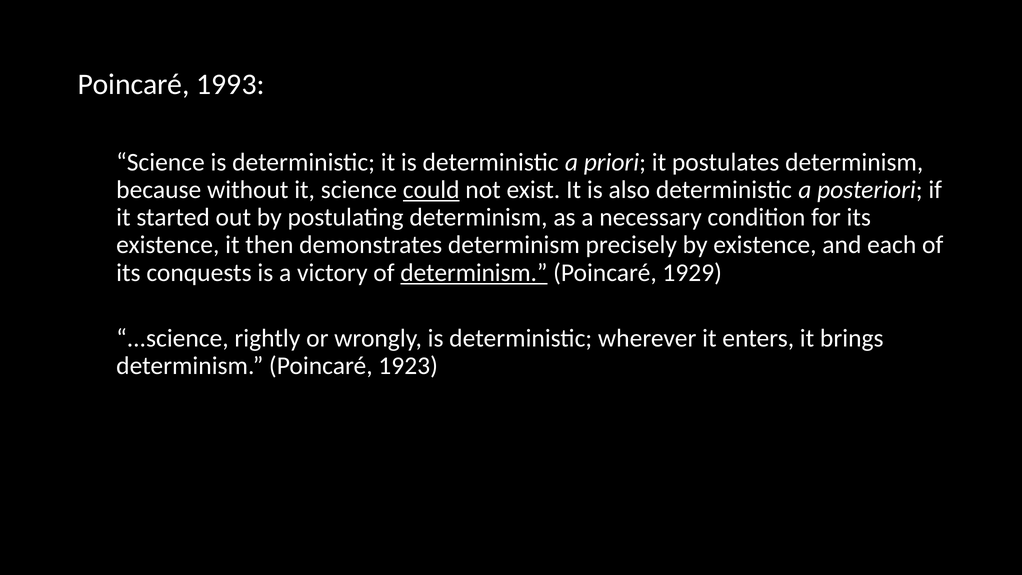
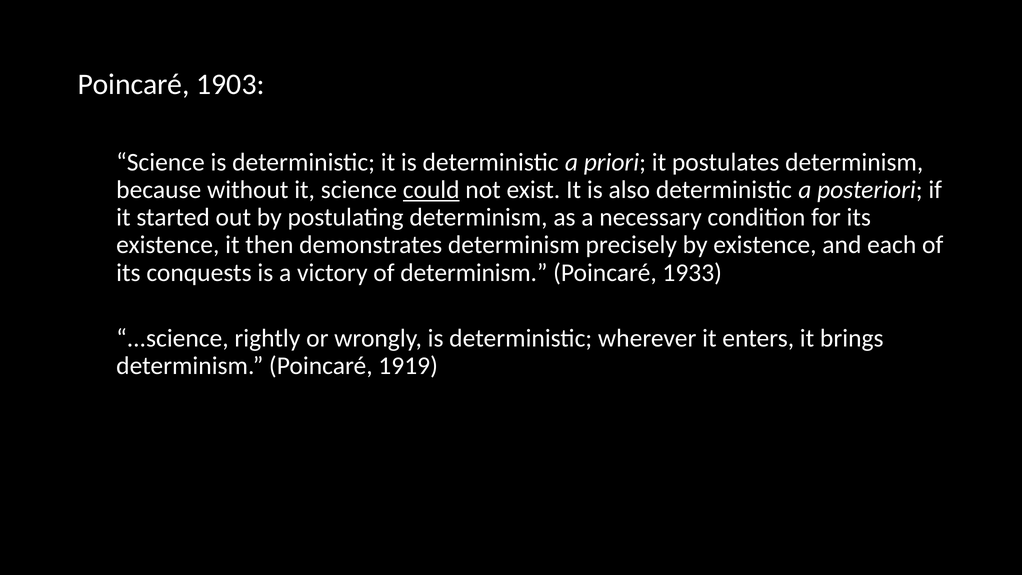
1993: 1993 -> 1903 (230, 84)
determinism underline: present -> none (474, 273)
1929: 1929 -> 1933 (692, 273)
1923: 1923 -> 1919 (408, 366)
